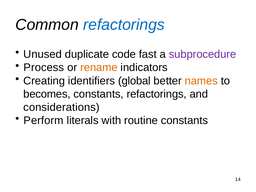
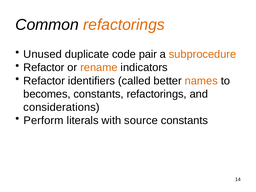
refactorings colour: blue -> orange (124, 25)
fast: fast -> pair (148, 54)
subprocedure colour: purple -> orange (203, 54)
Process: Process -> Refactor (44, 68)
Creating: Creating -> Refactor (44, 81)
global: global -> called (134, 81)
routine: routine -> source (141, 120)
